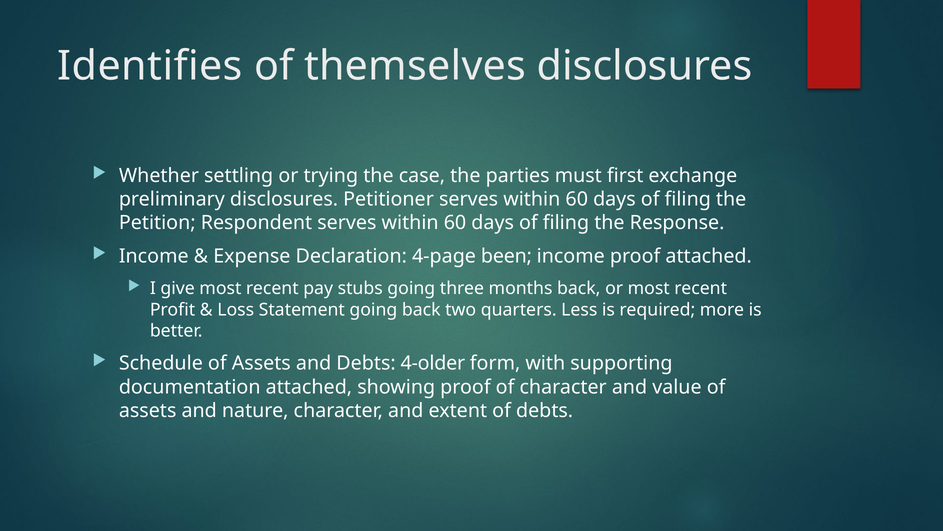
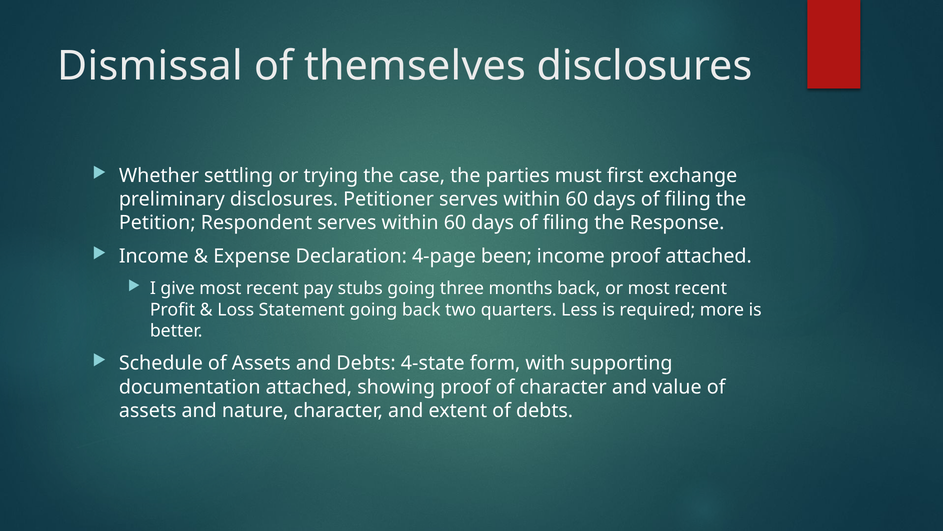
Identifies: Identifies -> Dismissal (150, 66)
4-older: 4-older -> 4-state (433, 363)
